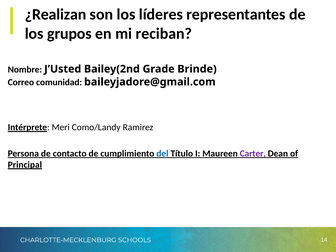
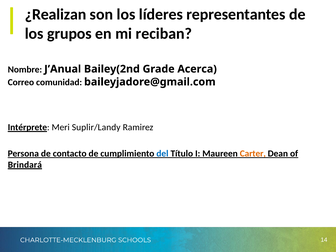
J’Usted: J’Usted -> J’Anual (63, 69)
Brinde: Brinde -> Acerca (197, 69)
Como/Landy: Como/Landy -> Suplir/Landy (96, 127)
Carter colour: purple -> orange (253, 154)
Principal: Principal -> Brindará (25, 165)
